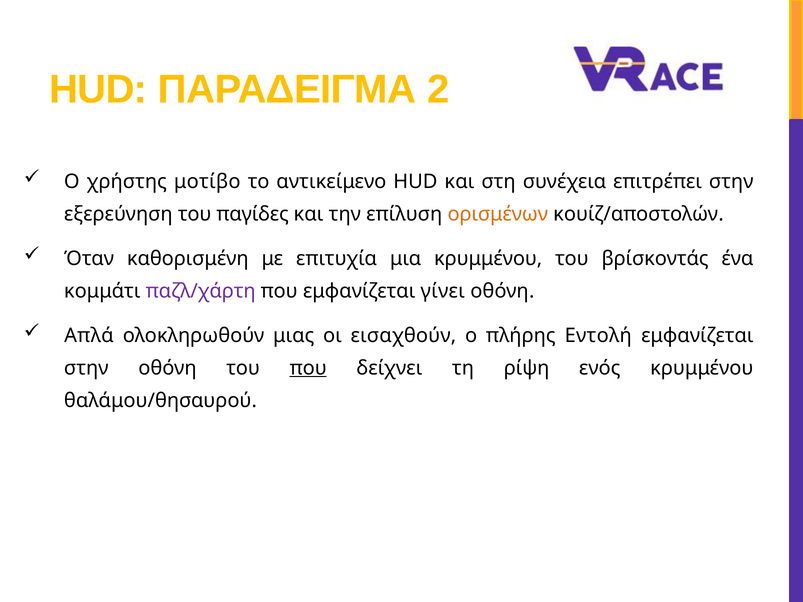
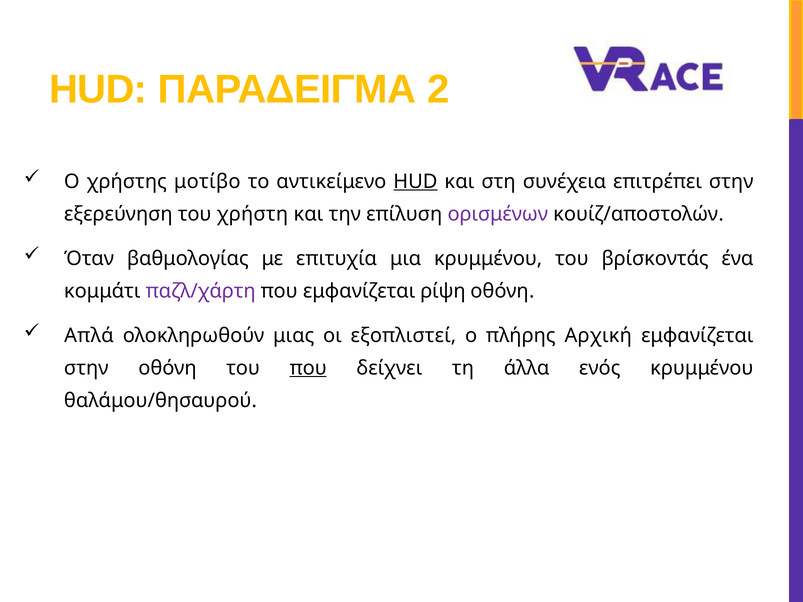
HUD underline: none -> present (415, 182)
παγίδες: παγίδες -> χρήστη (252, 214)
ορισμένων colour: orange -> purple (498, 214)
καθορισμένη: καθορισμένη -> βαθμολογίας (188, 259)
γίνει: γίνει -> ρίψη (443, 291)
εισαχθούν: εισαχθούν -> εξοπλιστεί (403, 336)
Εντολή: Εντολή -> Αρχική (598, 336)
ρίψη: ρίψη -> άλλα (527, 368)
